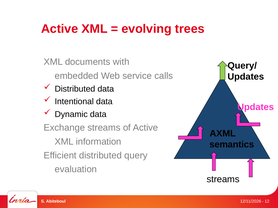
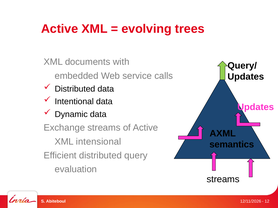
information: information -> intensional (99, 142)
